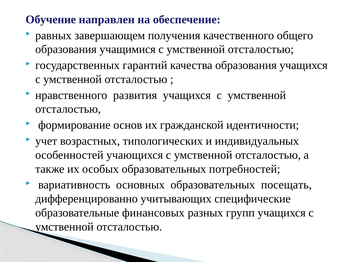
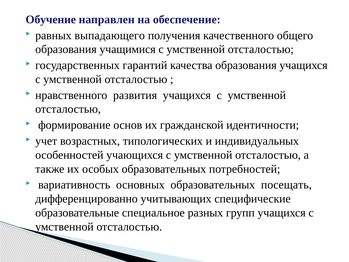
завершающем: завершающем -> выпадающего (110, 35)
финансовых: финансовых -> специальное (153, 213)
